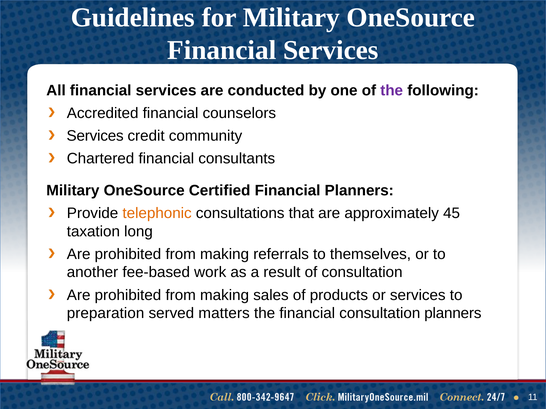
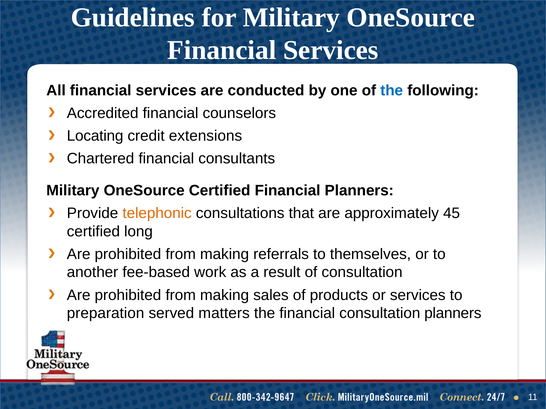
the colour: purple -> blue (392, 91)
Services: Services -> Locating (95, 136)
community: community -> extensions (206, 136)
taxation: taxation -> certified (93, 232)
